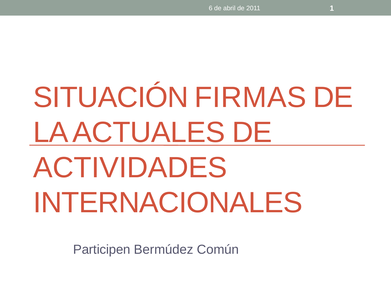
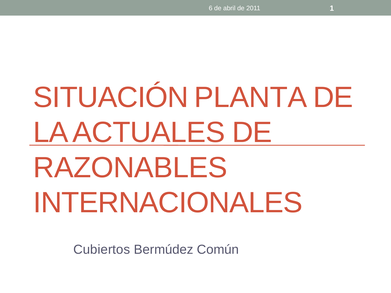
FIRMAS: FIRMAS -> PLANTA (251, 97)
ACTIVIDADES: ACTIVIDADES -> RAZONABLES (130, 168)
Participen: Participen -> Cubiertos (102, 250)
